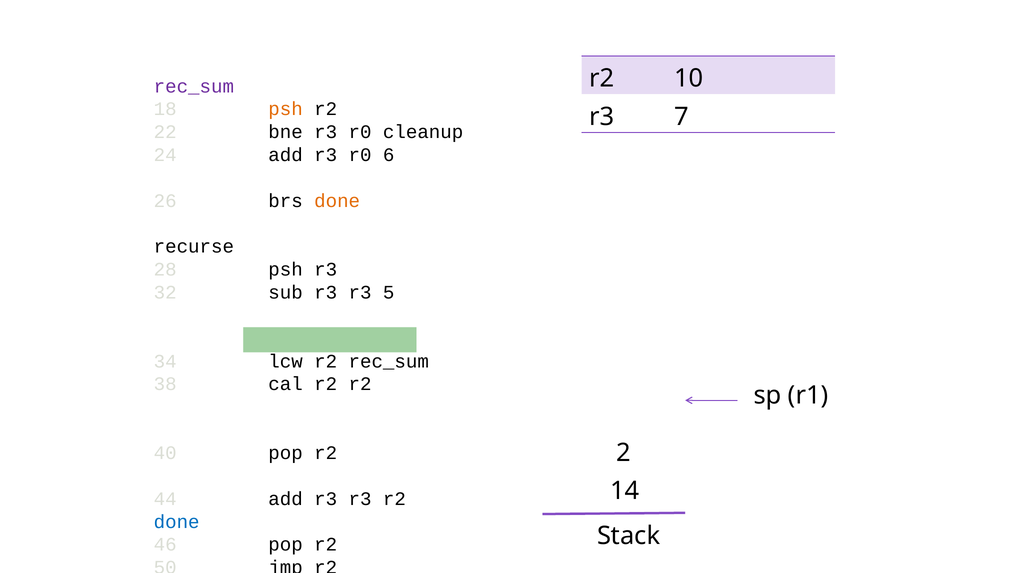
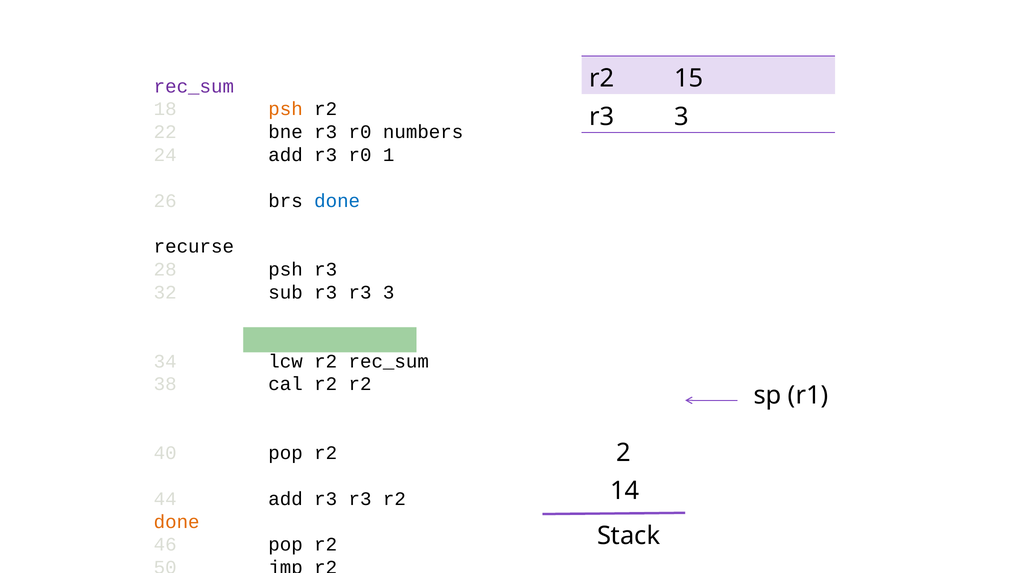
10: 10 -> 15 (689, 79)
7: 7 -> 3 (682, 117)
cleanup: cleanup -> numbers (423, 132)
6: 6 -> 1 (389, 155)
done colour: orange -> blue (337, 201)
r3 r3 5: 5 -> 3 (389, 293)
done colour: blue -> orange (177, 522)
